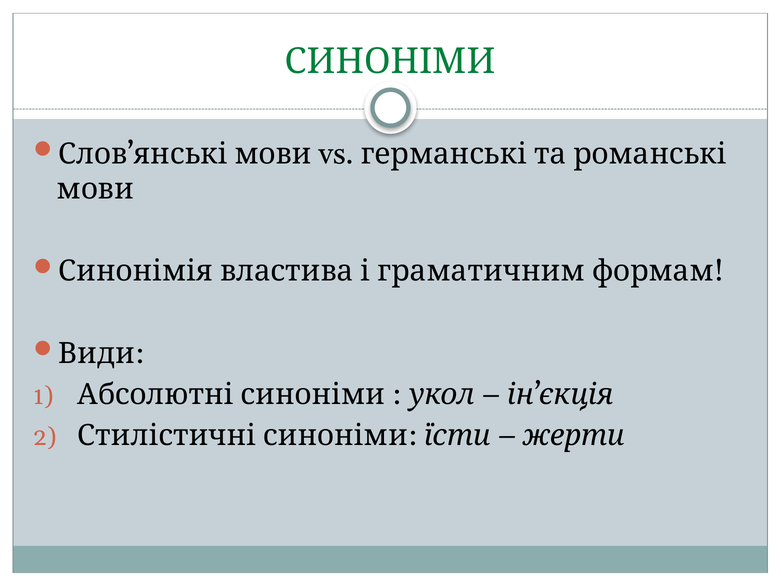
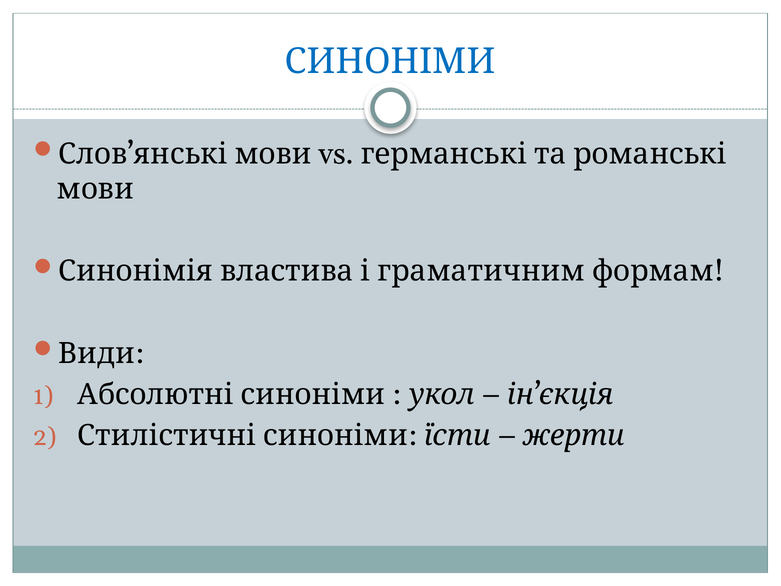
СИНОНІМИ colour: green -> blue (390, 61)
